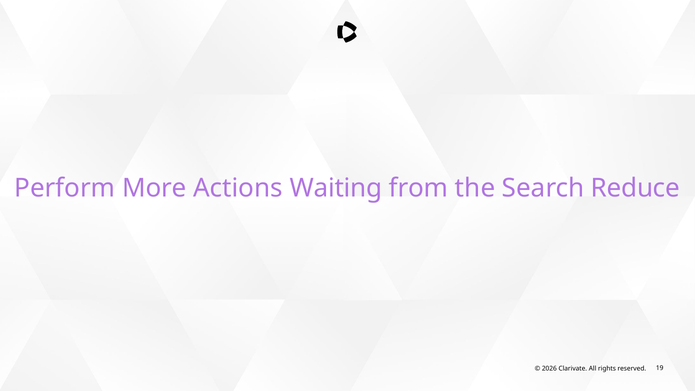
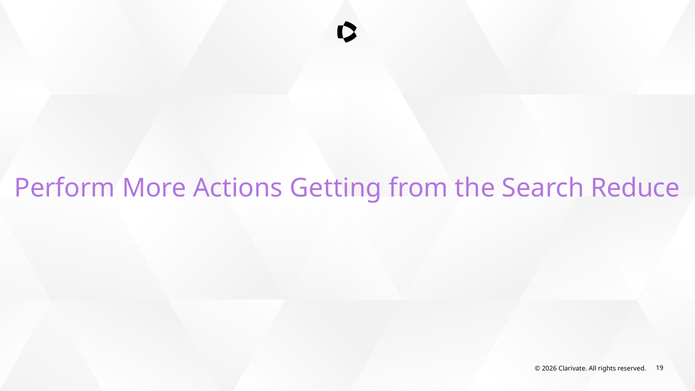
Waiting: Waiting -> Getting (336, 188)
